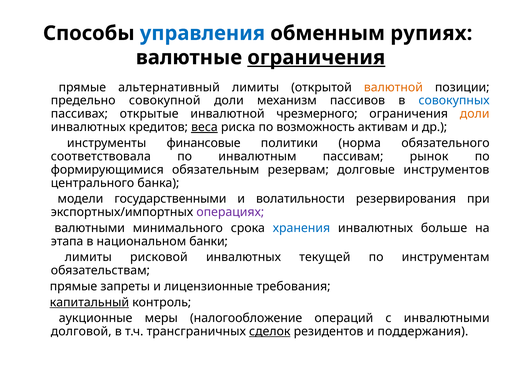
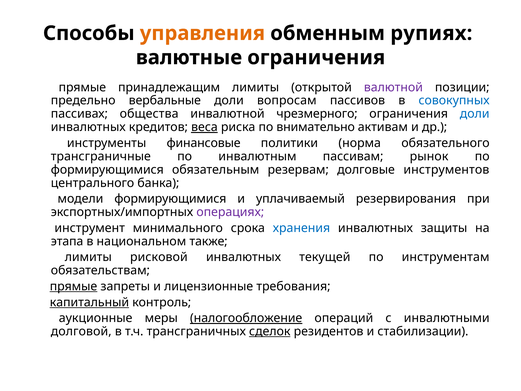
управления colour: blue -> orange (202, 33)
ограничения underline: present -> none (316, 57)
альтернативный: альтернативный -> принадлежащим (169, 87)
валютной colour: orange -> purple (393, 87)
совокупной: совокупной -> вербальные (165, 101)
механизм: механизм -> вопросам (287, 101)
открытые: открытые -> общества (149, 114)
доли colour: orange -> blue (475, 114)
возможность: возможность -> внимательно (316, 127)
соответствовала: соответствовала -> трансграничные (101, 156)
модели государственными: государственными -> формирующимися (170, 199)
волатильности: волатильности -> уплачиваемый (300, 199)
валютными: валютными -> инструмент (90, 228)
больше: больше -> защиты (444, 228)
банки: банки -> также (209, 241)
прямые underline: none -> present (74, 286)
налогообложение underline: none -> present (246, 318)
поддержания: поддержания -> стабилизации (423, 331)
